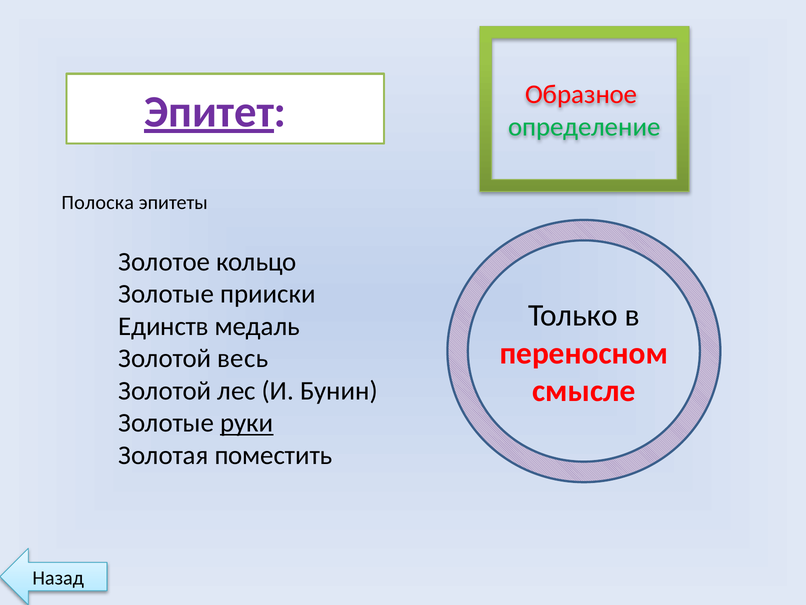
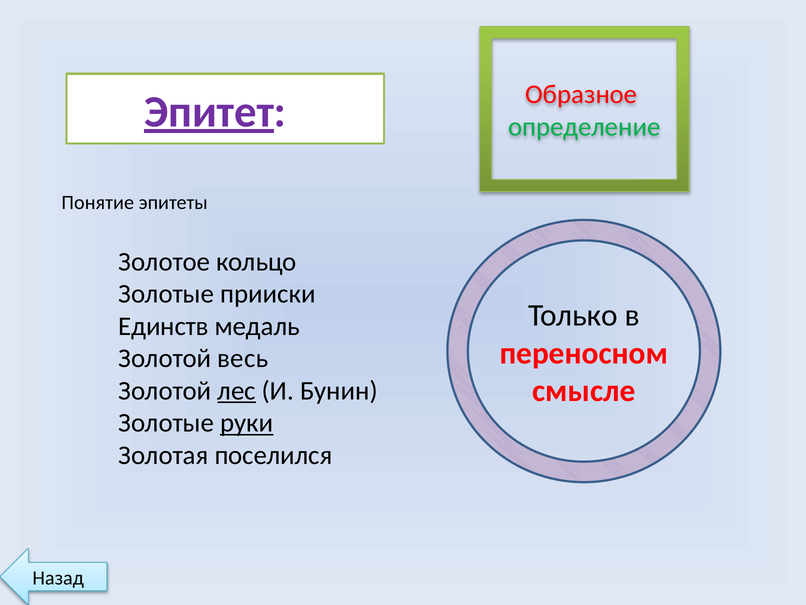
Полоска: Полоска -> Понятие (98, 202)
лес underline: none -> present (237, 390)
поместить: поместить -> поселился (273, 455)
